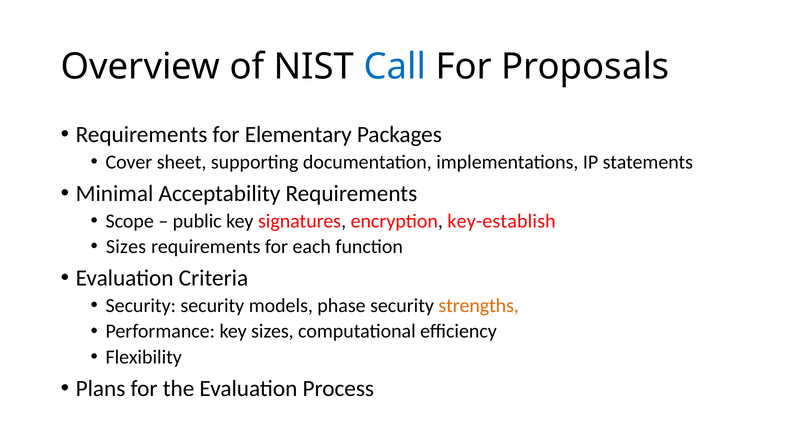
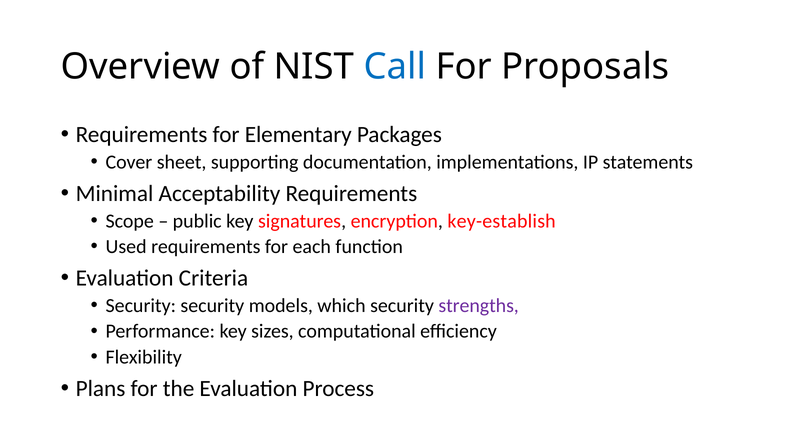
Sizes: Sizes -> Used (126, 247)
phase: phase -> which (341, 306)
strengths colour: orange -> purple (479, 306)
